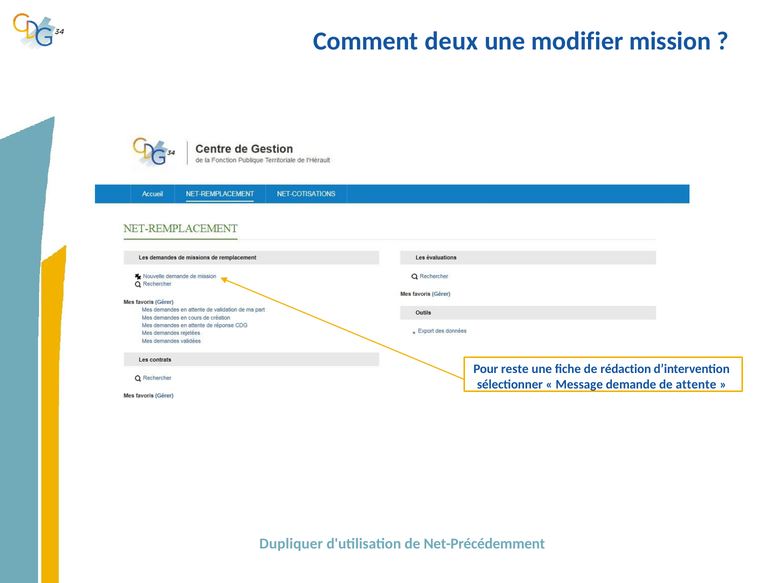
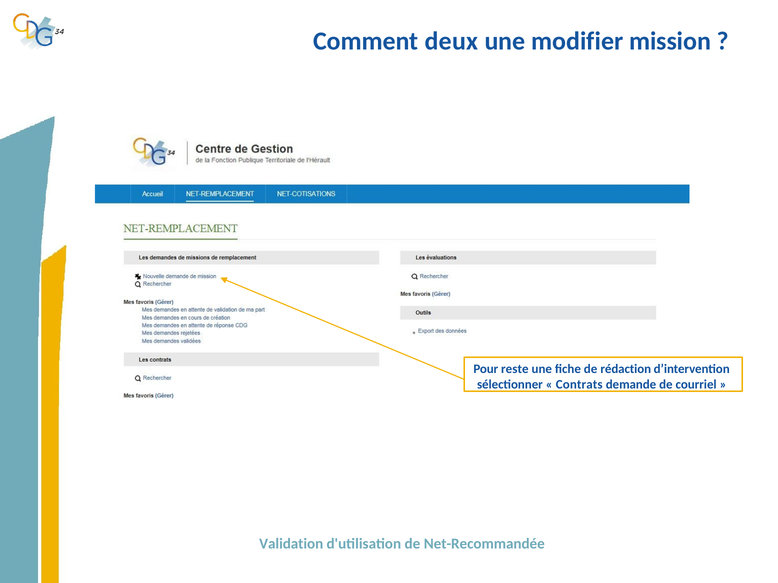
Message: Message -> Contrats (579, 385)
attente: attente -> courriel (696, 385)
Dupliquer: Dupliquer -> Validation (291, 544)
Net-Précédemment: Net-Précédemment -> Net-Recommandée (484, 544)
